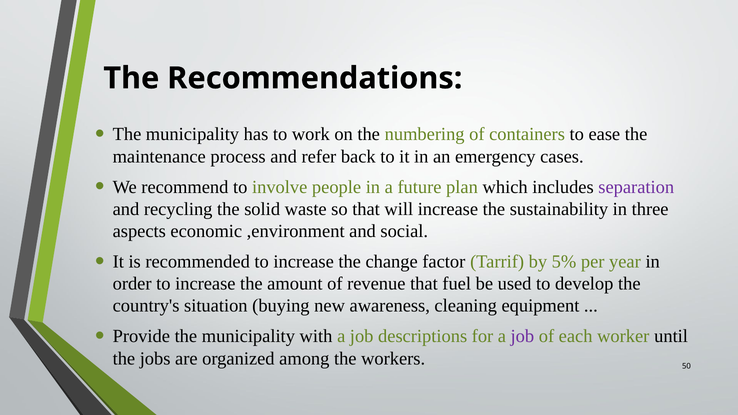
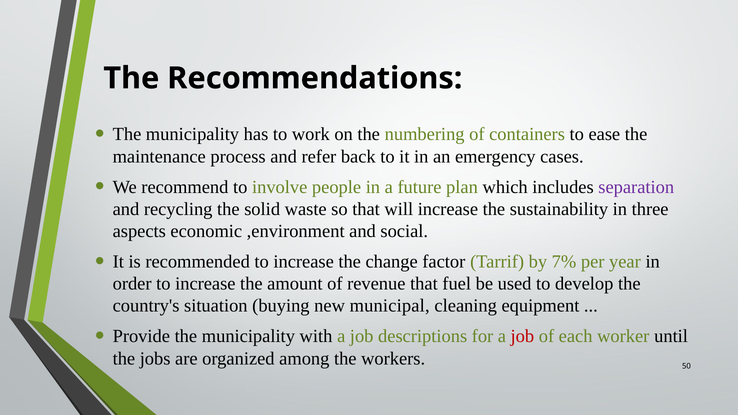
5%: 5% -> 7% (564, 262)
awareness: awareness -> municipal (390, 306)
job colour: purple -> red (522, 336)
